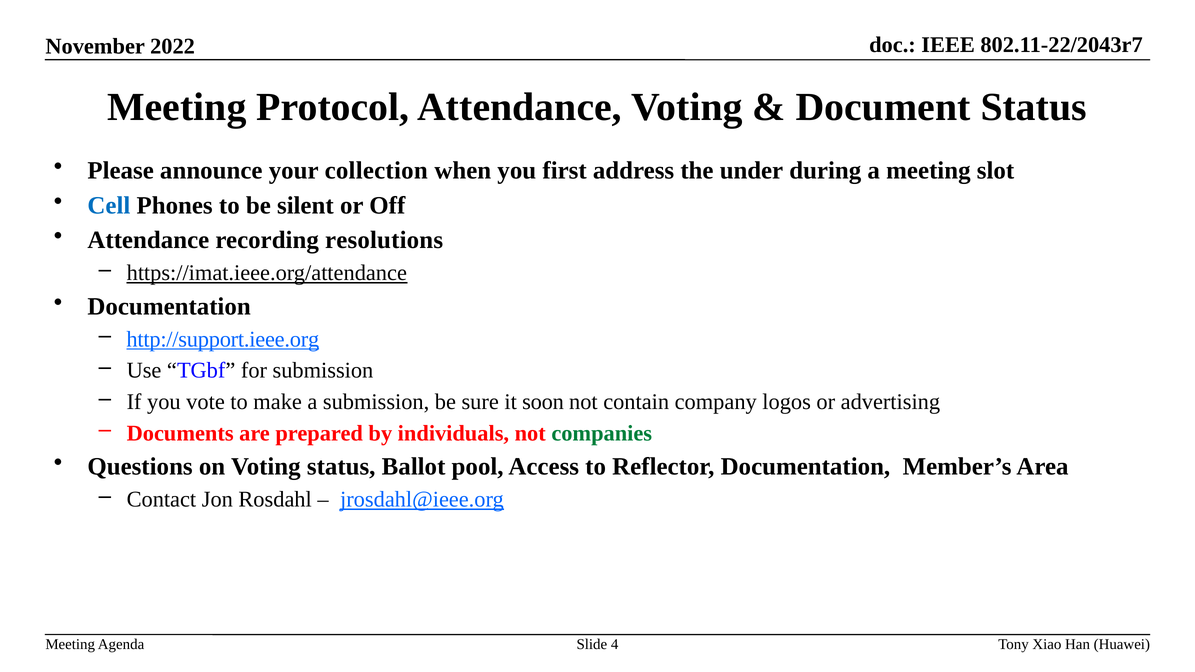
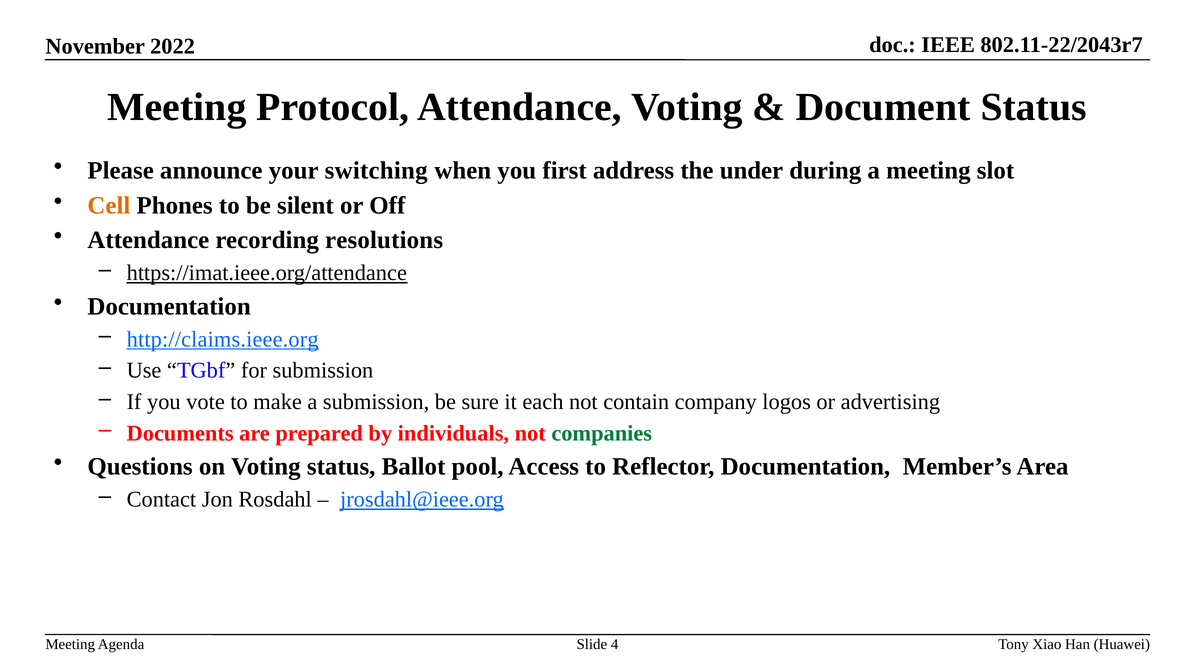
collection: collection -> switching (376, 171)
Cell colour: blue -> orange (109, 205)
http://support.ieee.org: http://support.ieee.org -> http://claims.ieee.org (223, 339)
soon: soon -> each (543, 402)
